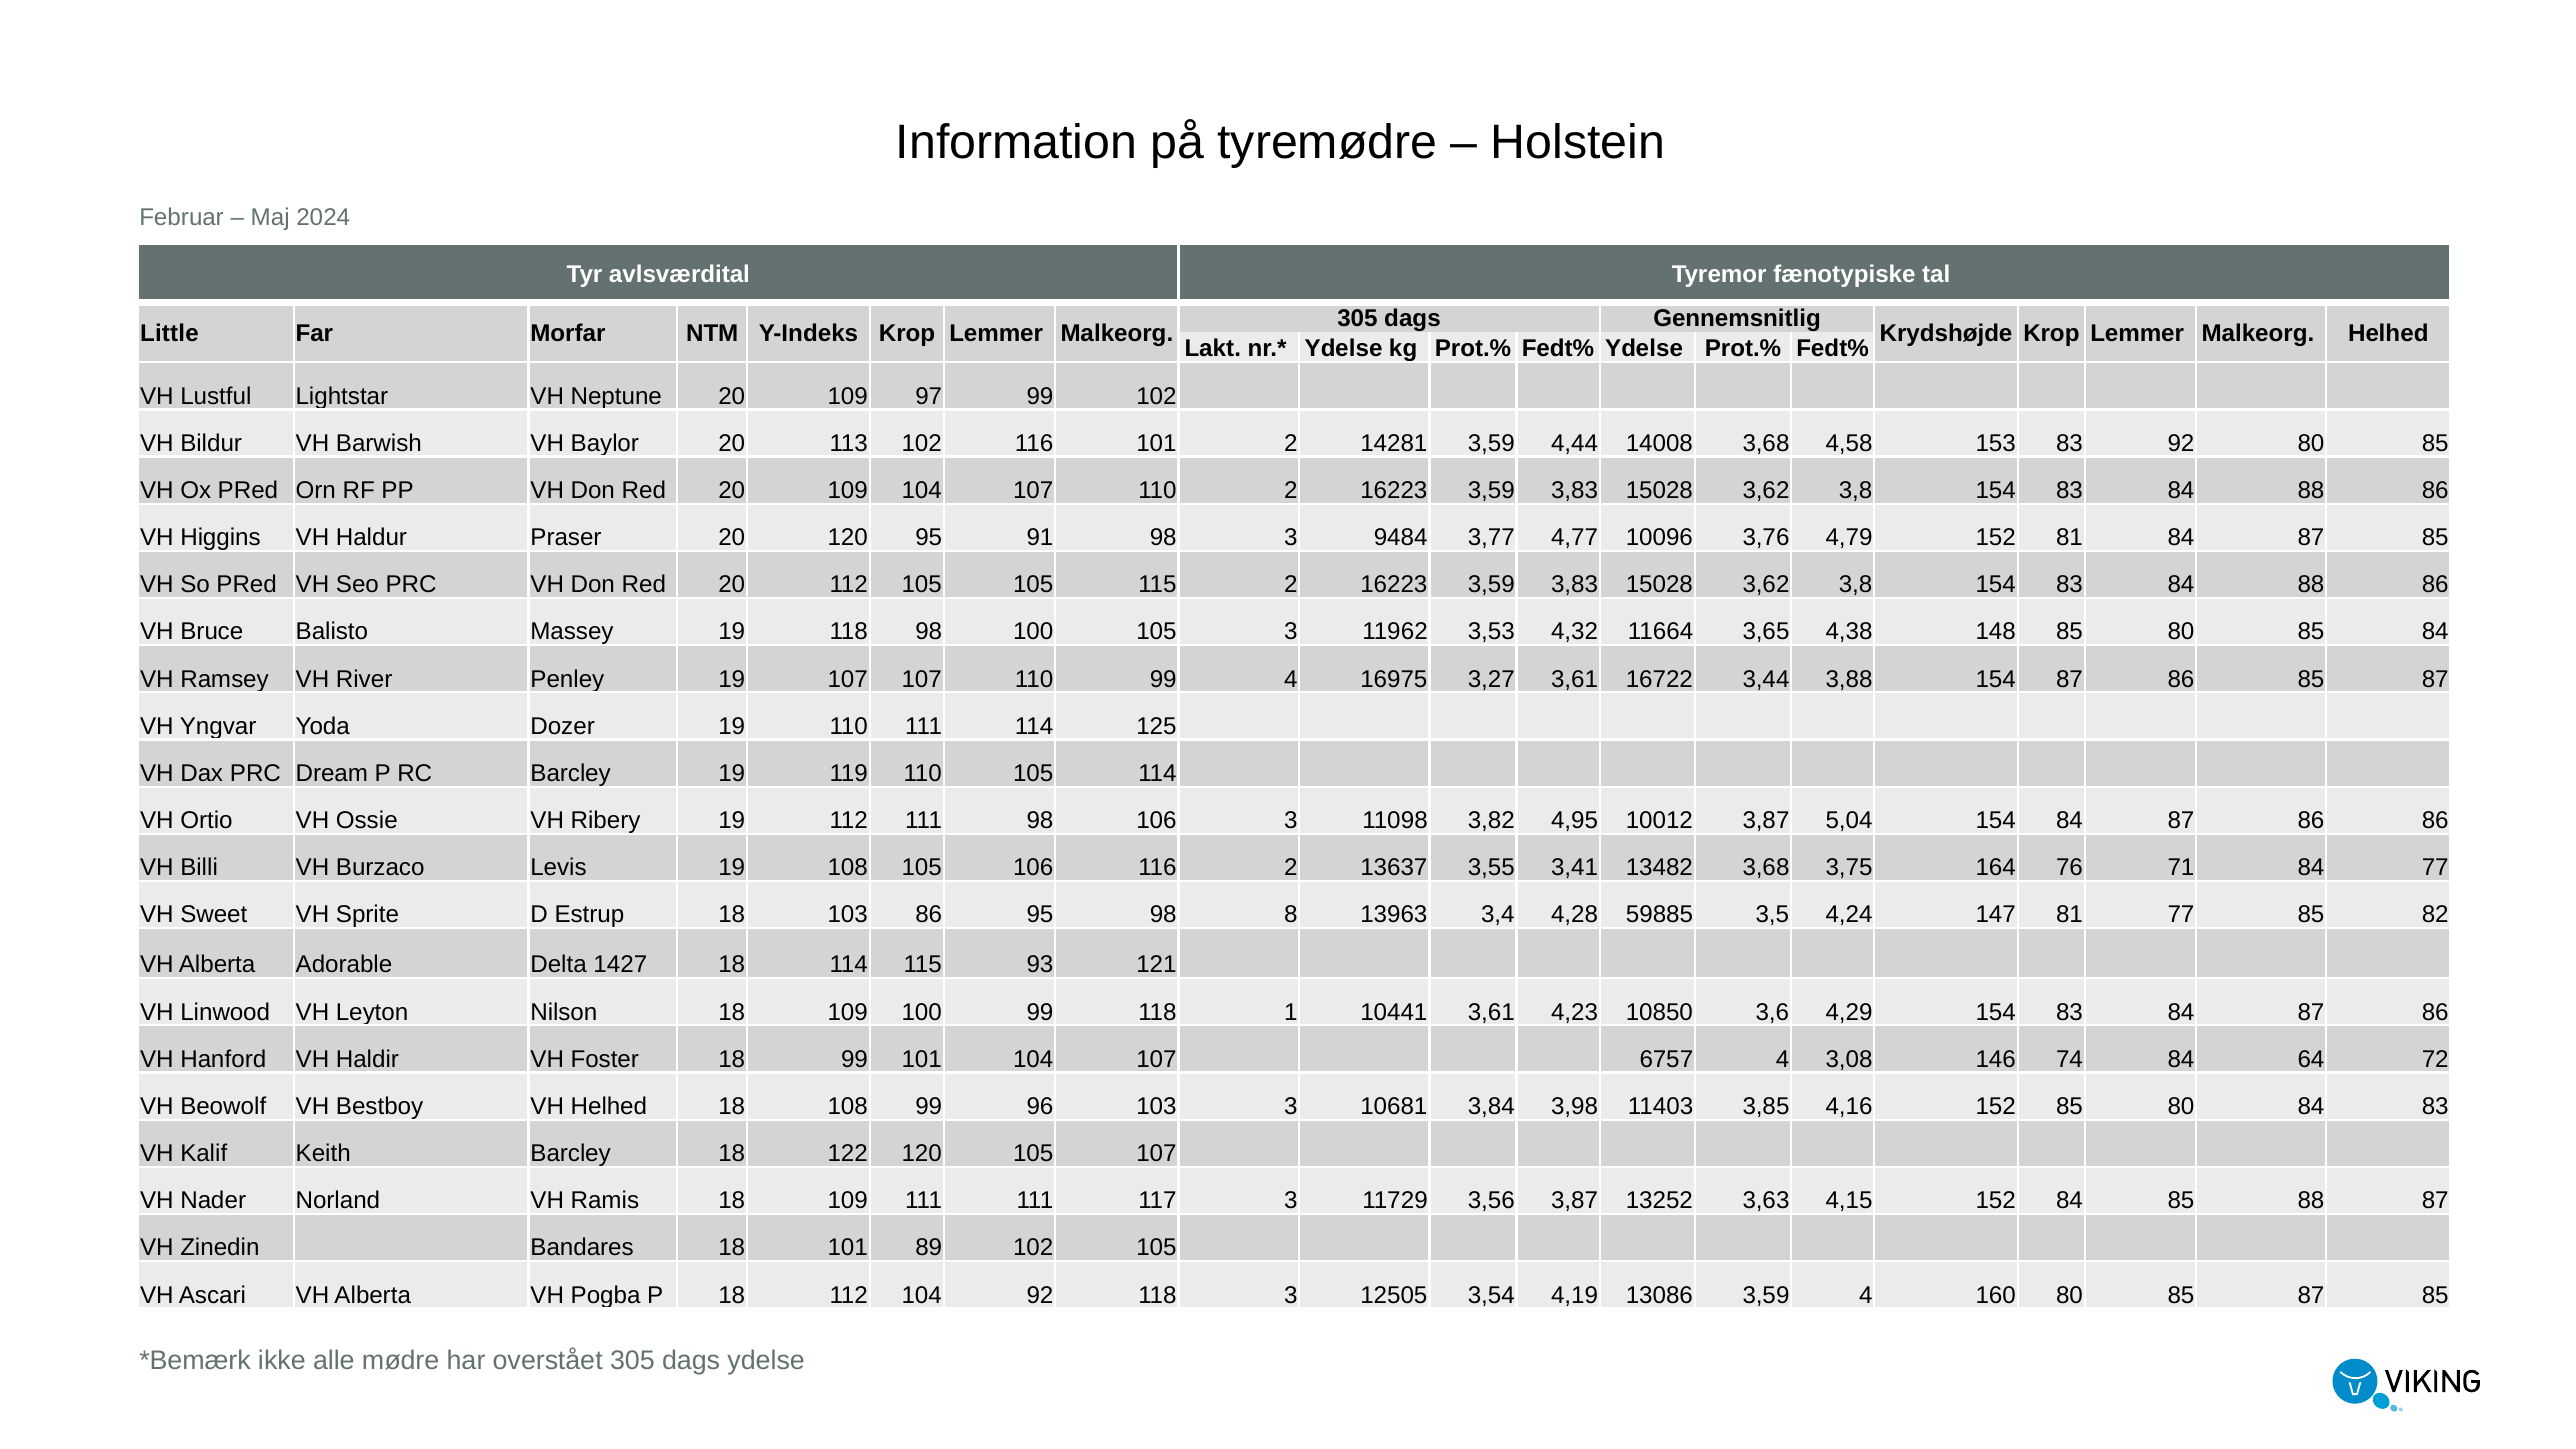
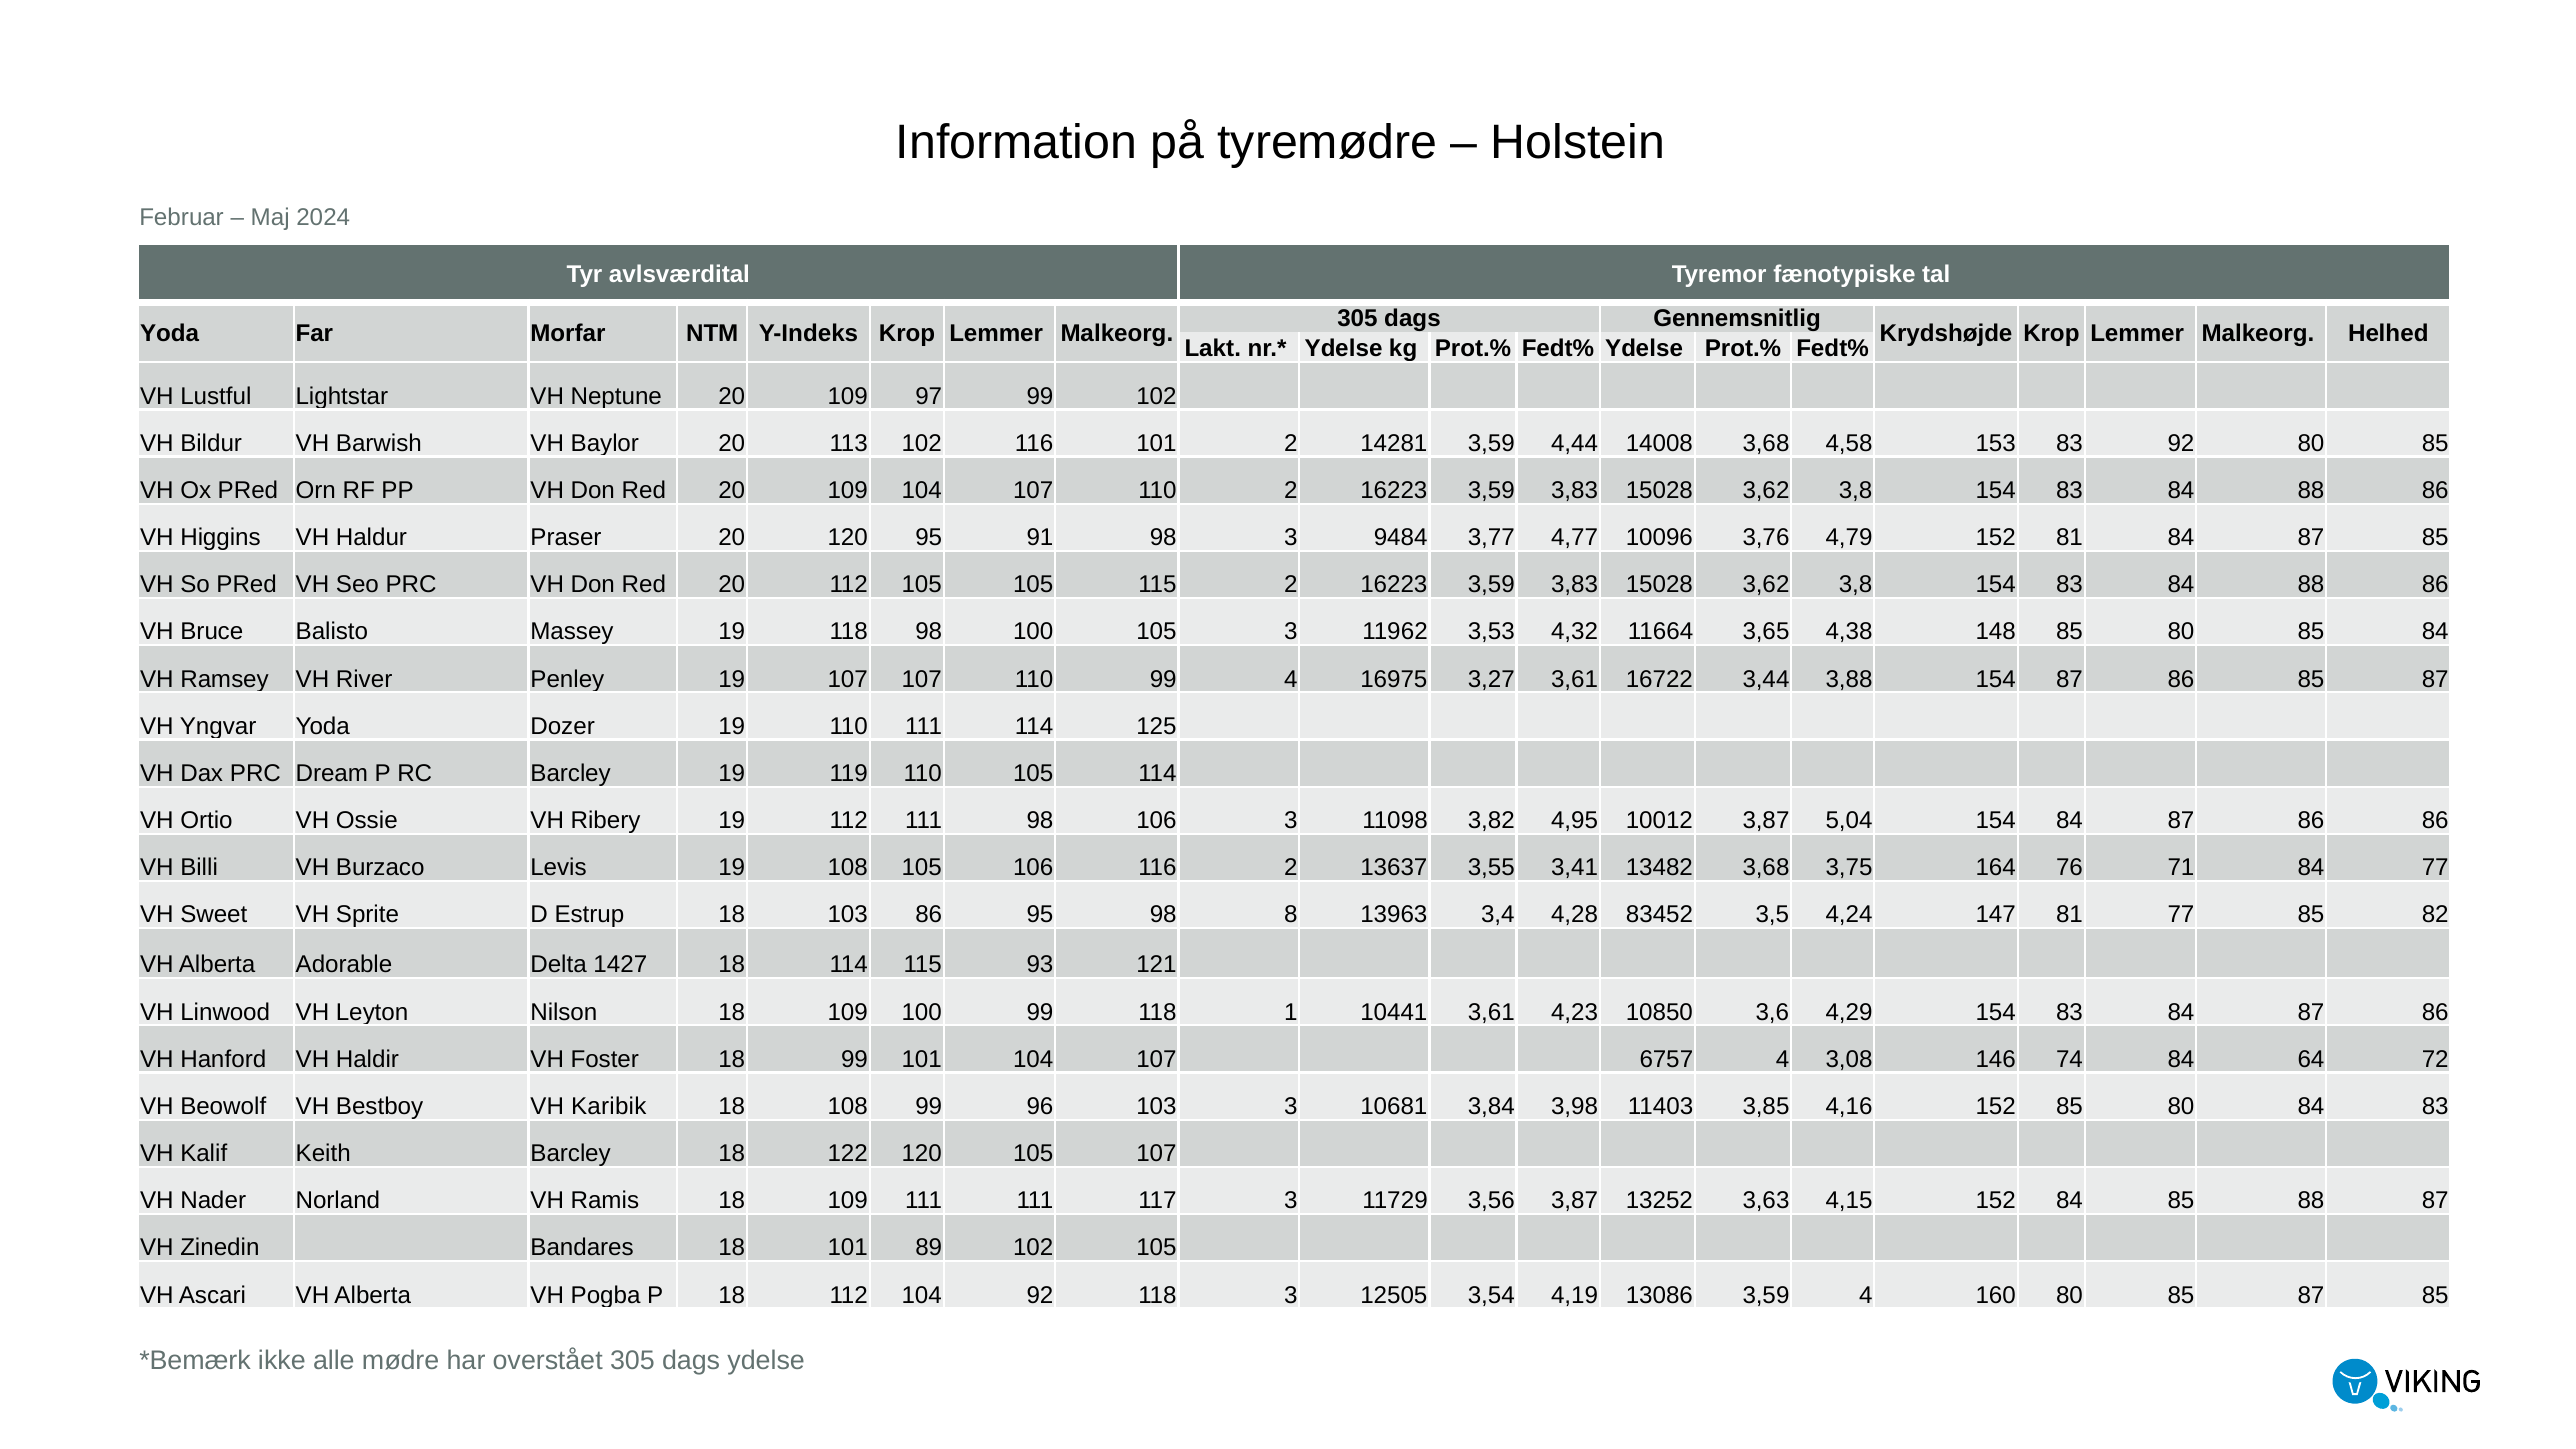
Little: Little -> Yoda (170, 334)
59885: 59885 -> 83452 (1659, 915)
VH Helhed: Helhed -> Karibik (609, 1106)
